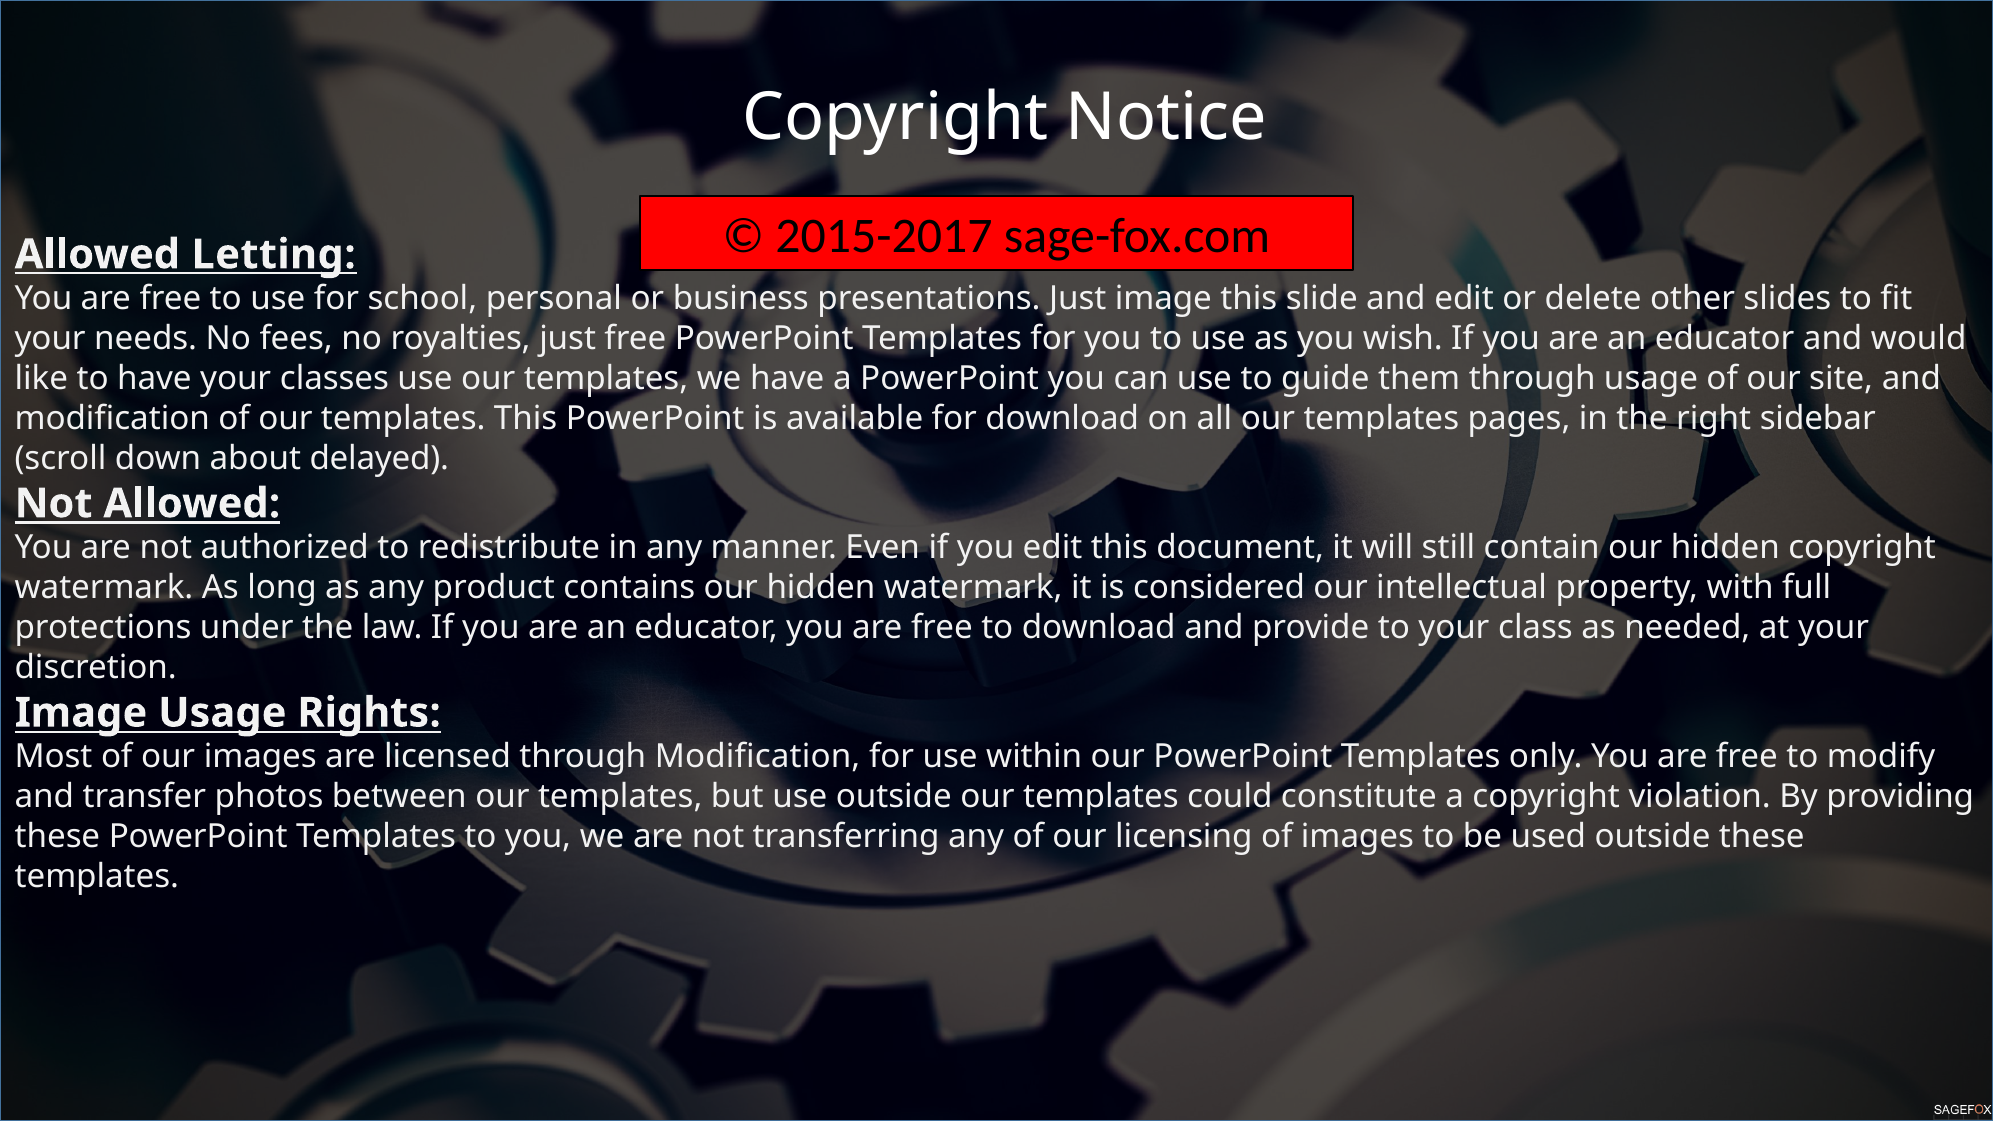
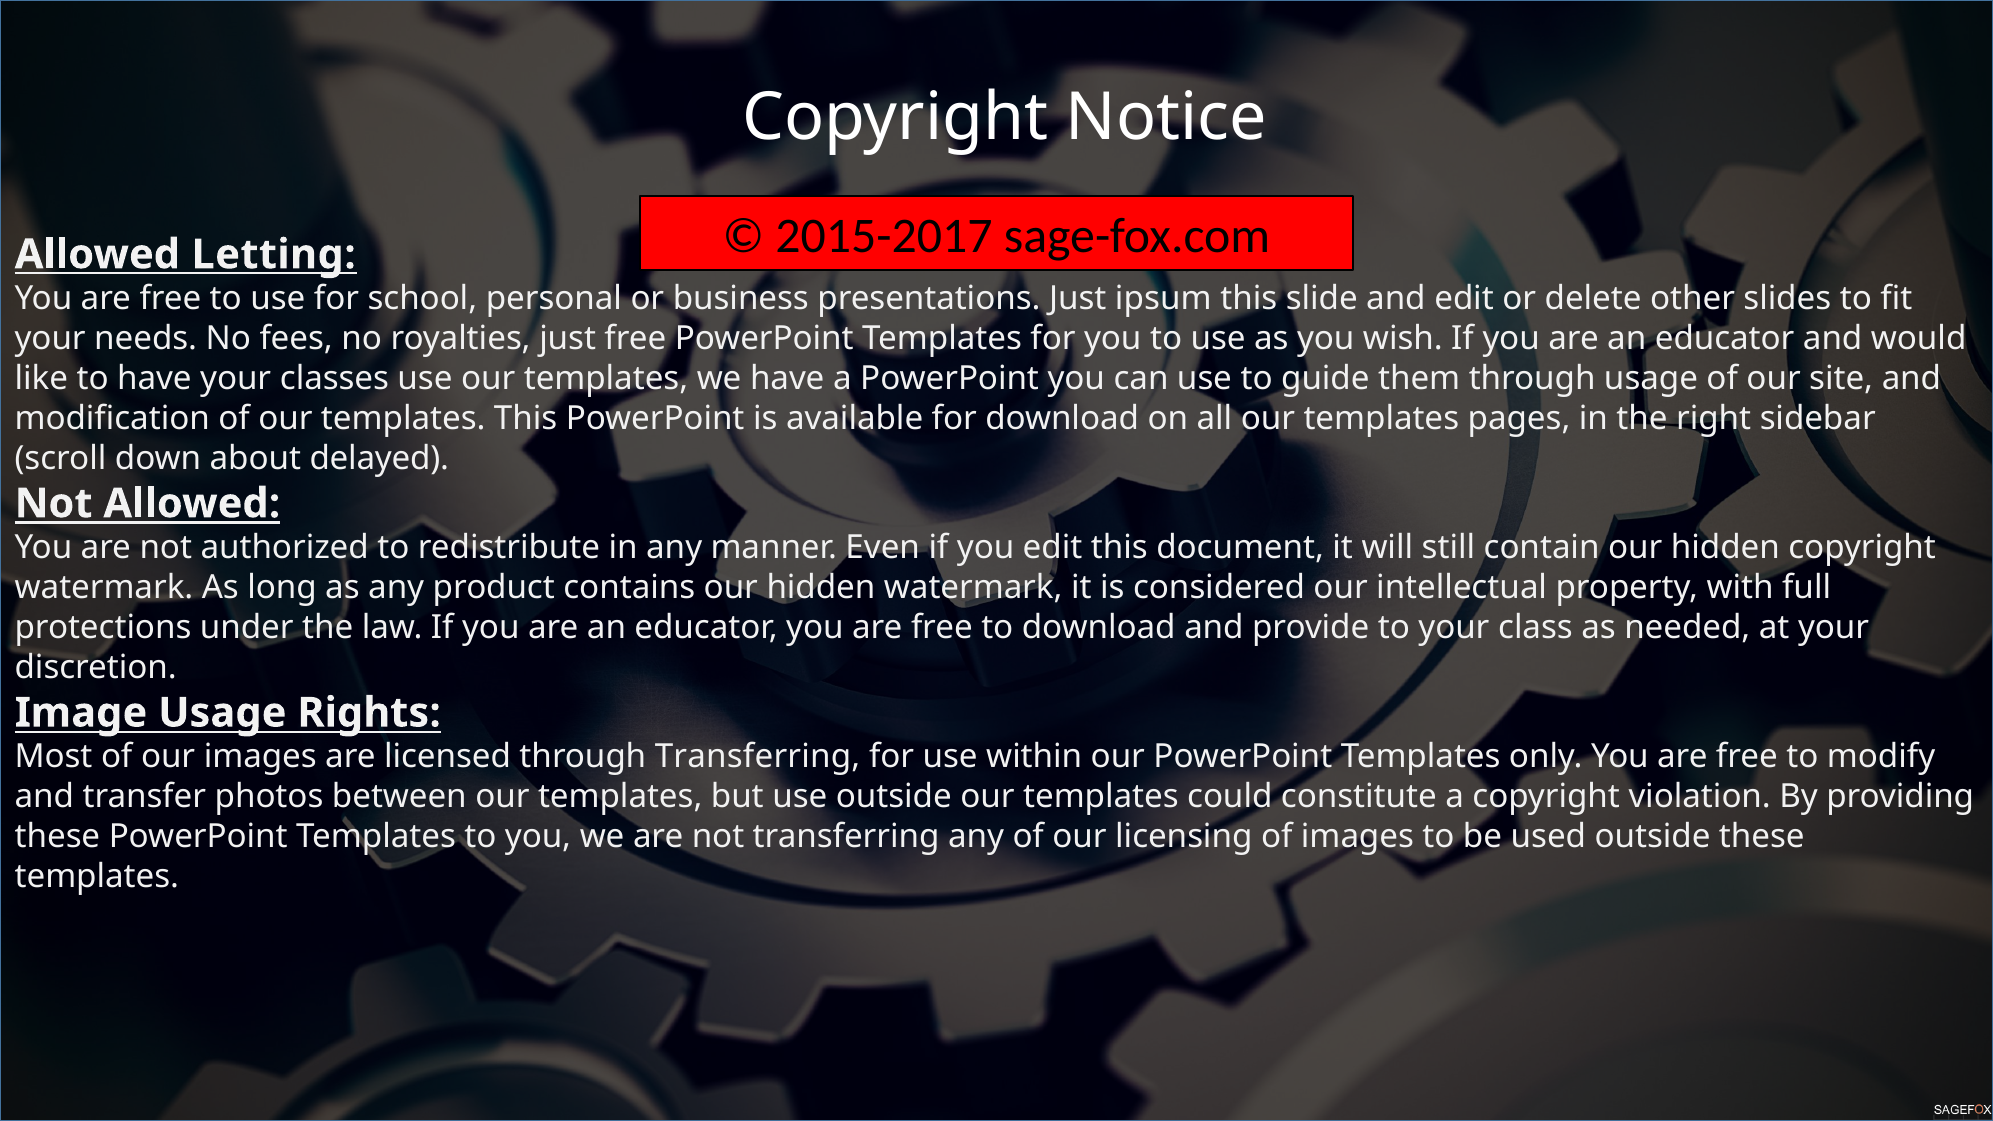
Just image: image -> ipsum (1163, 299)
through Modification: Modification -> Transferring (758, 757)
